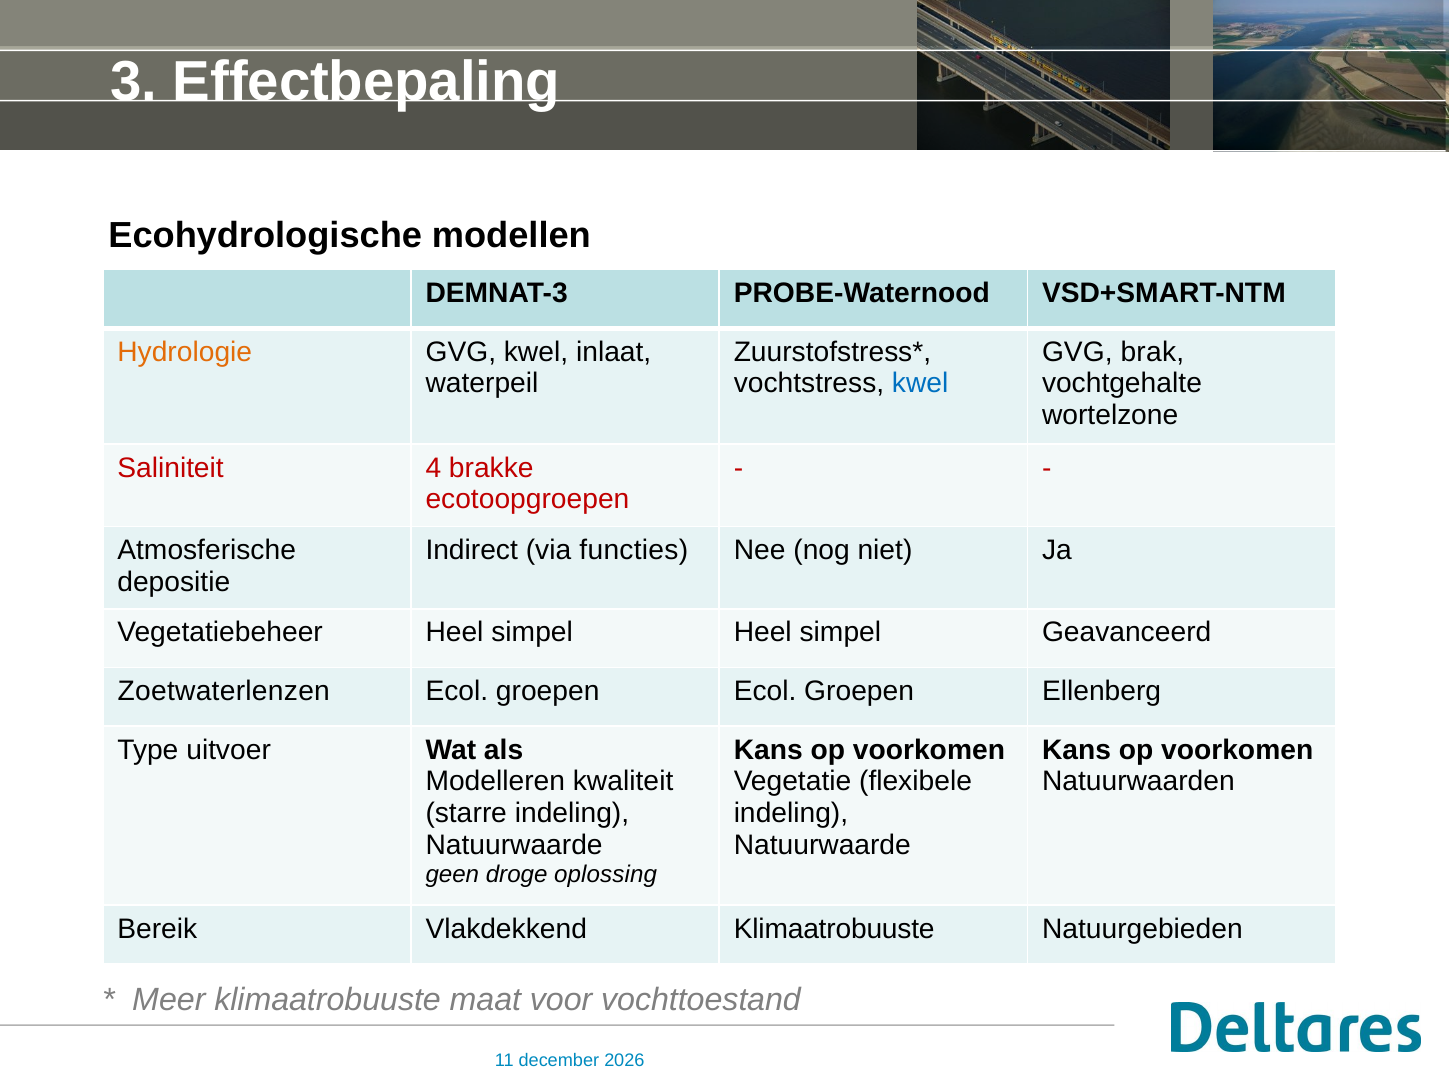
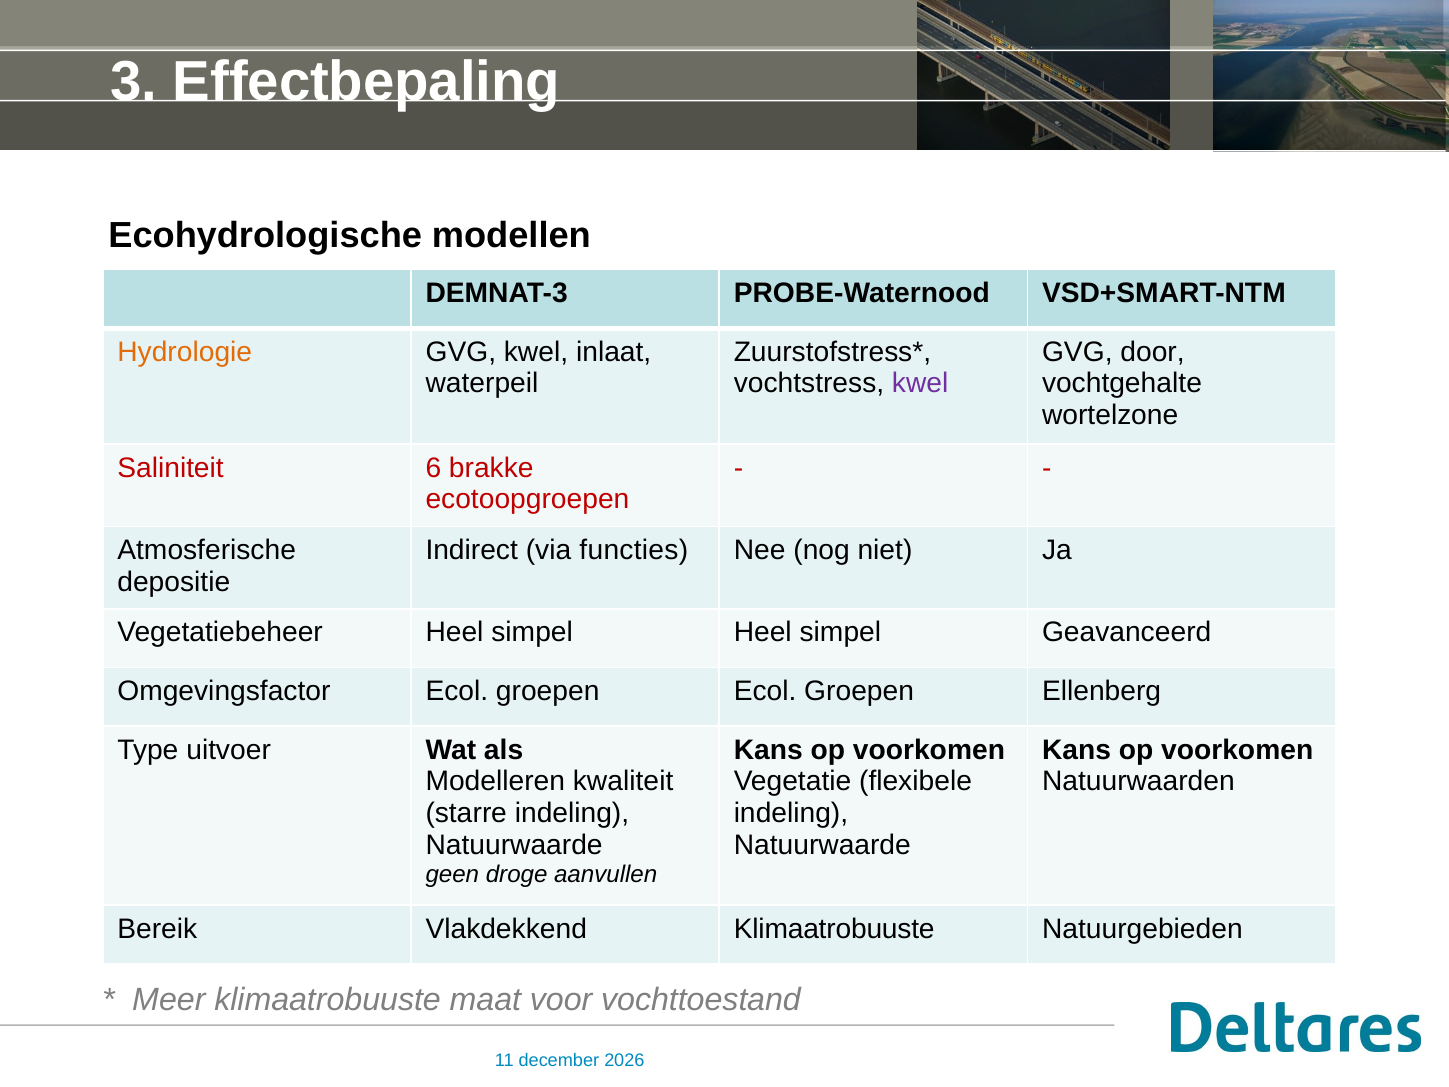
brak: brak -> door (1153, 352)
kwel colour: blue -> purple (920, 383)
4: 4 -> 6 (433, 468)
Zoetwaterlenzen: Zoetwaterlenzen -> Omgevingsfactor (224, 691)
oplossing: oplossing -> aanvullen (606, 874)
